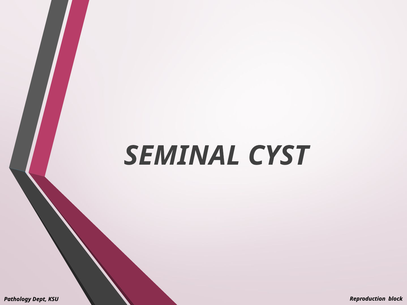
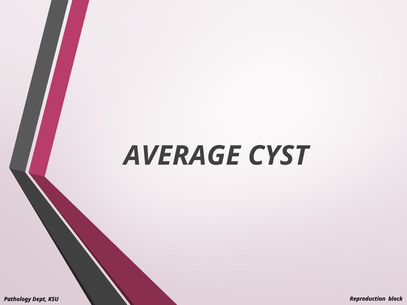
SEMINAL: SEMINAL -> AVERAGE (182, 156)
